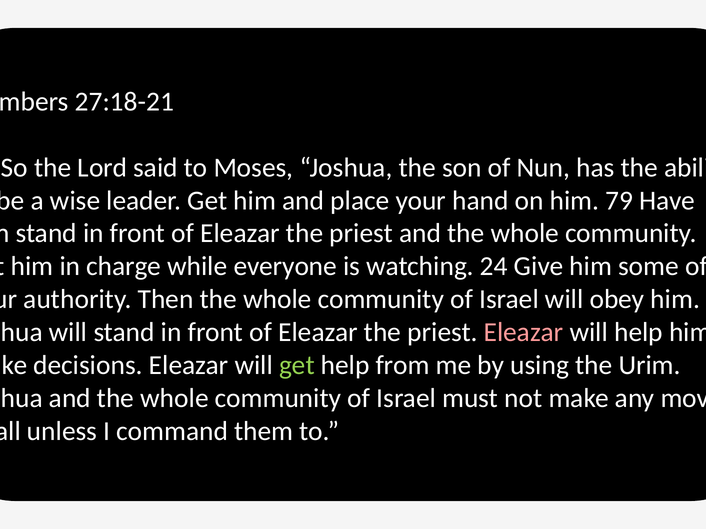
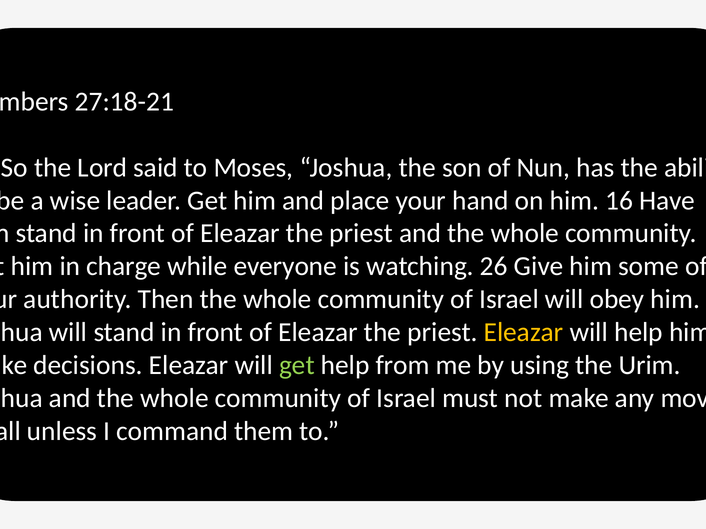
79: 79 -> 16 (619, 201)
24: 24 -> 26 (494, 267)
Eleazar colour: pink -> yellow (524, 333)
